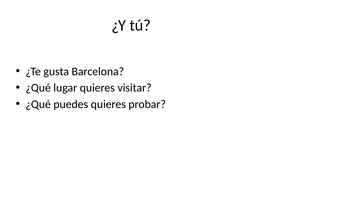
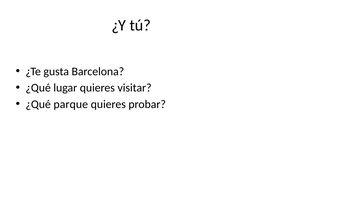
puedes: puedes -> parque (71, 104)
